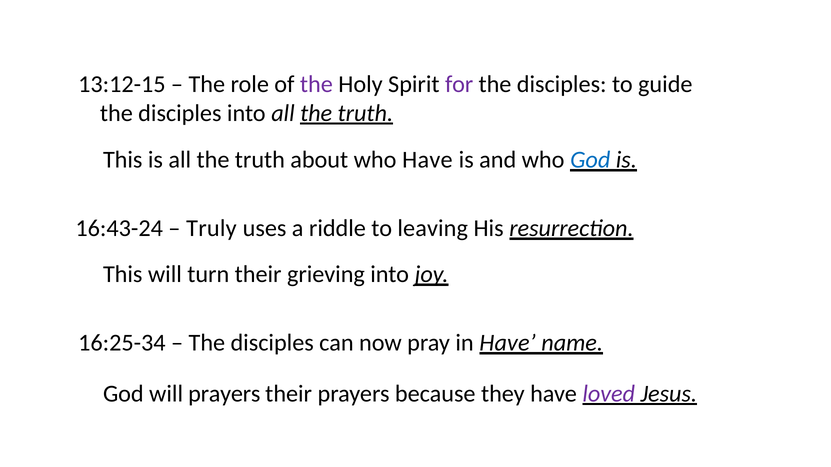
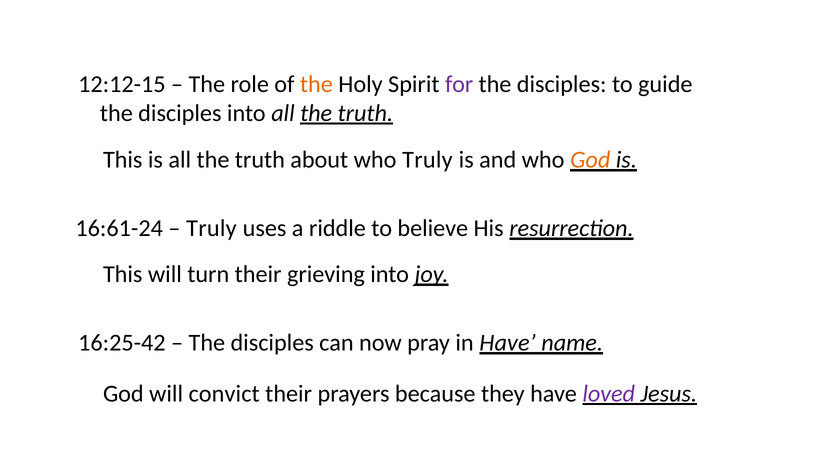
13:12-15: 13:12-15 -> 12:12-15 (122, 84)
the colour: purple -> orange (316, 84)
who Have: Have -> Truly (427, 160)
God colour: blue -> orange (590, 160)
16:43-24: 16:43-24 -> 16:61-24 (119, 229)
leaving: leaving -> believe (433, 229)
16:25-34: 16:25-34 -> 16:25-42 (122, 343)
will prayers: prayers -> convict (224, 394)
